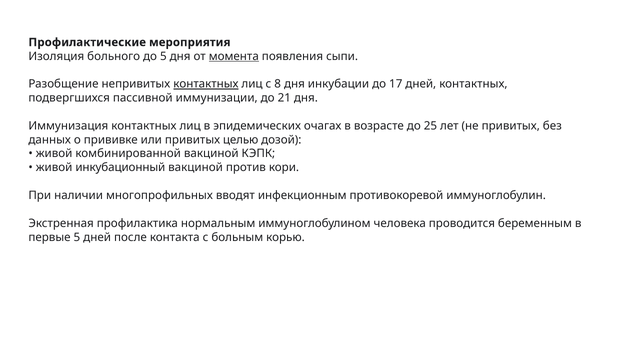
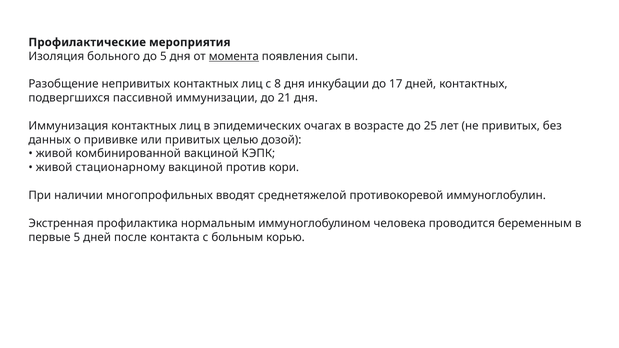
контактных underline: present -> none (206, 84)
инкубационный: инкубационный -> стационарному (120, 168)
инфекционным: инфекционным -> среднетяжелой (302, 196)
